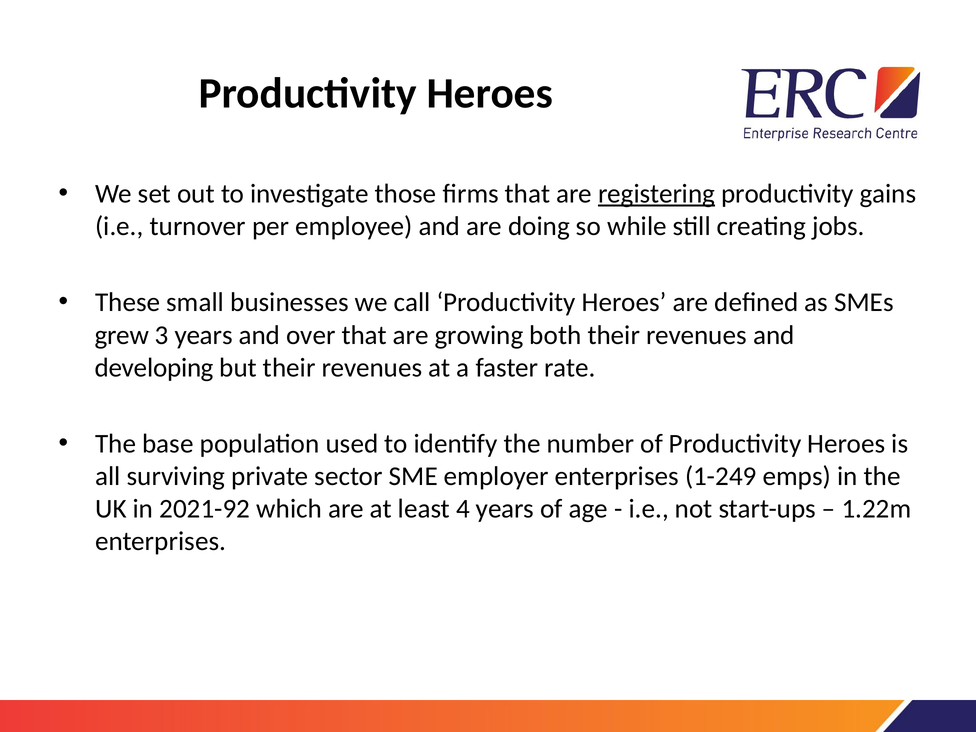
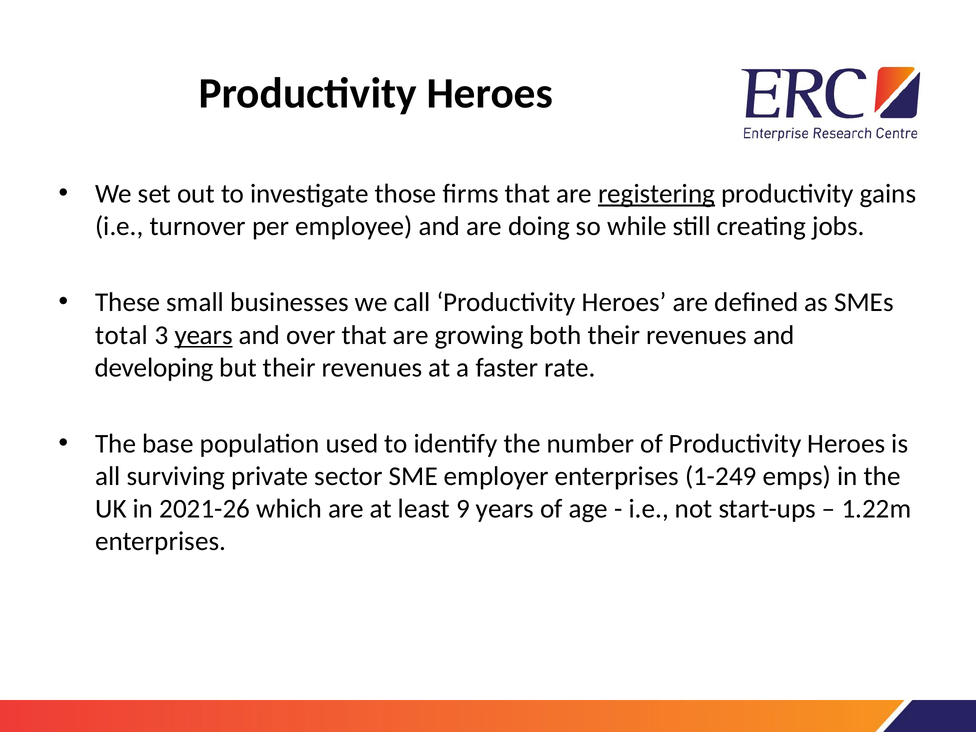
grew: grew -> total (122, 335)
years underline: none -> present (204, 335)
2021-92: 2021-92 -> 2021-26 (205, 509)
4: 4 -> 9 (463, 509)
